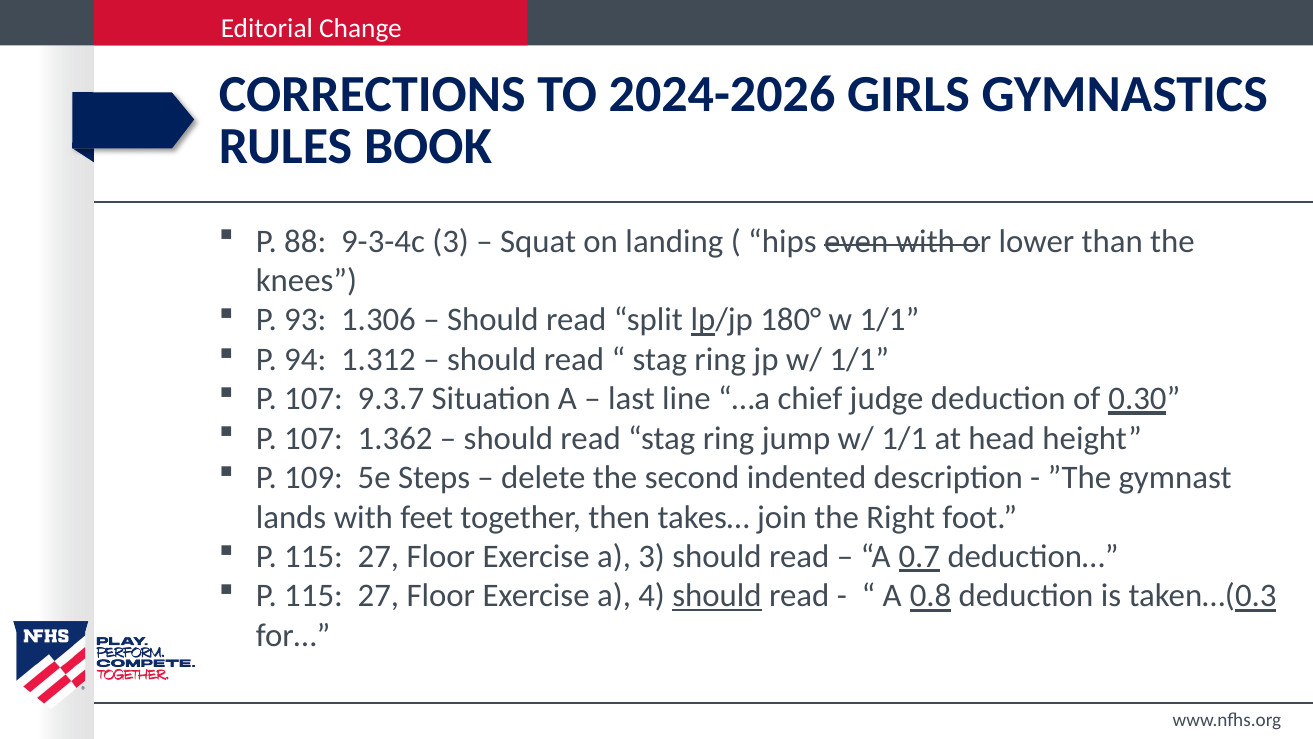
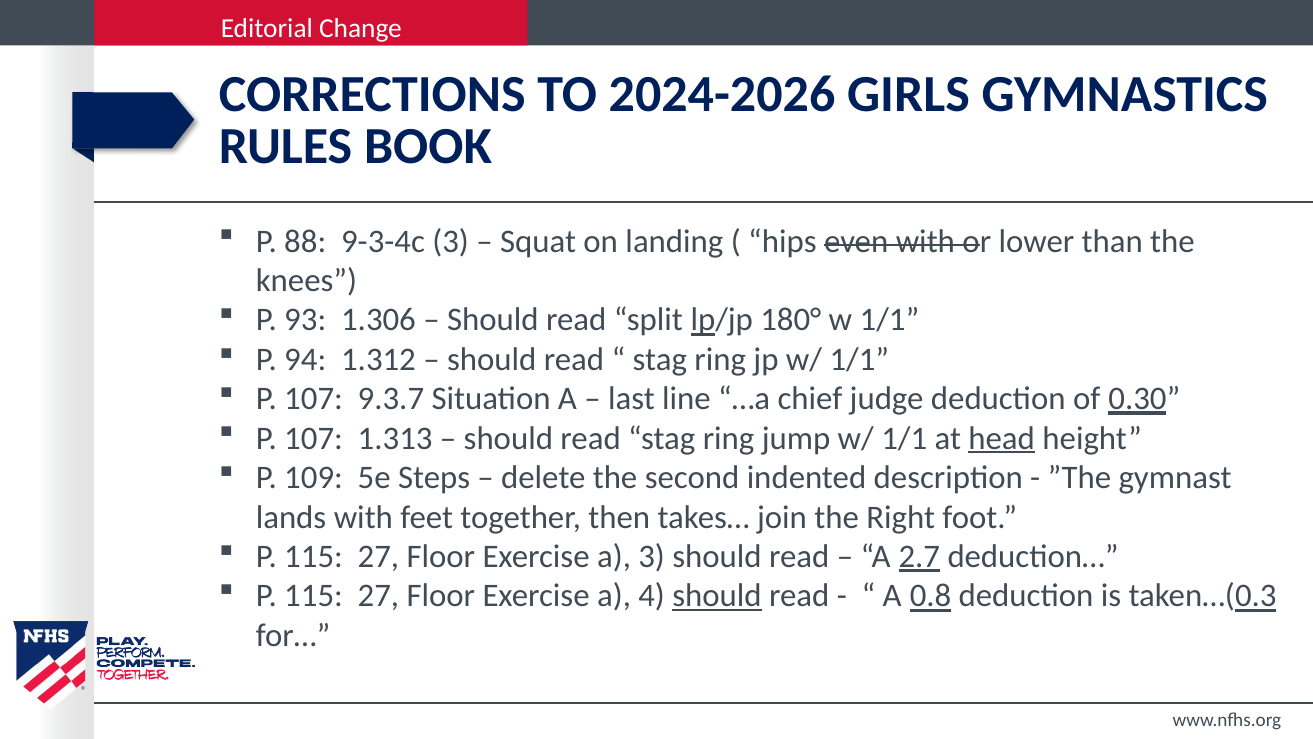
1.362: 1.362 -> 1.313 (395, 438)
head underline: none -> present (1002, 438)
0.7: 0.7 -> 2.7 (919, 556)
